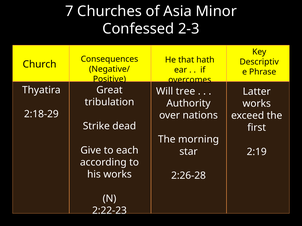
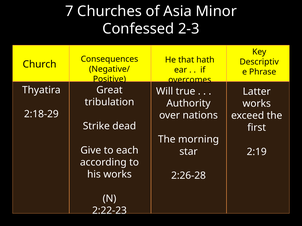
tree: tree -> true (186, 91)
